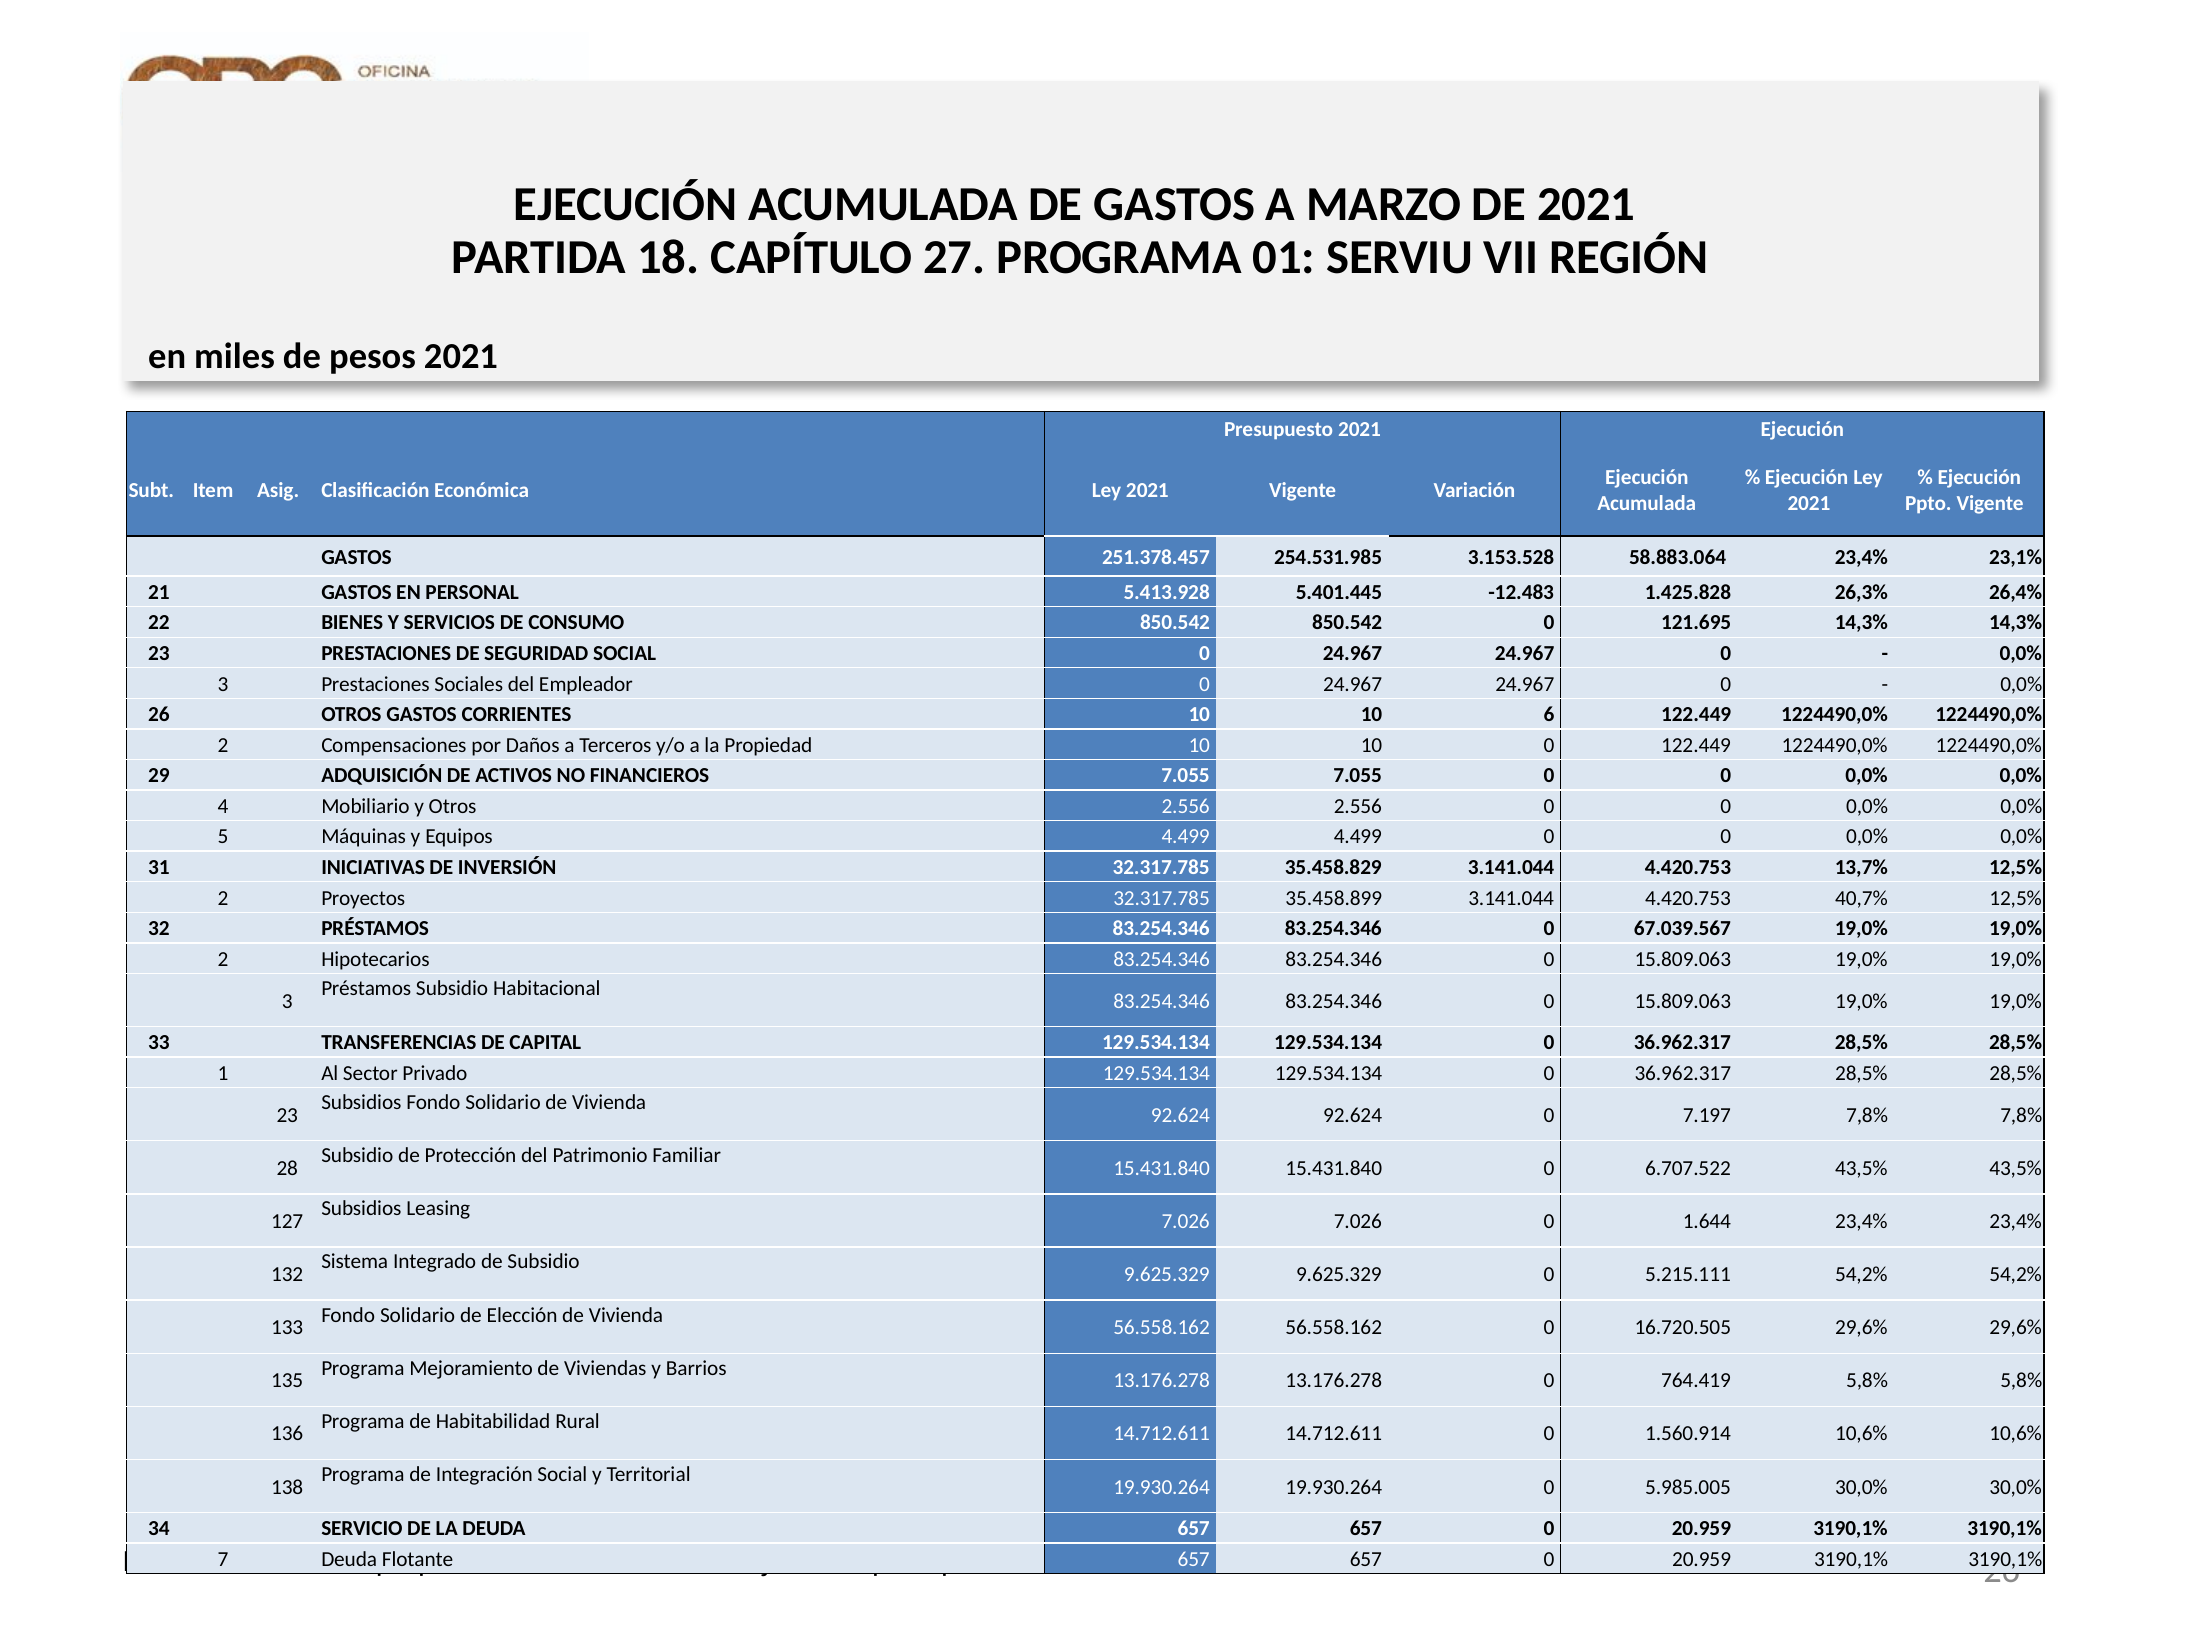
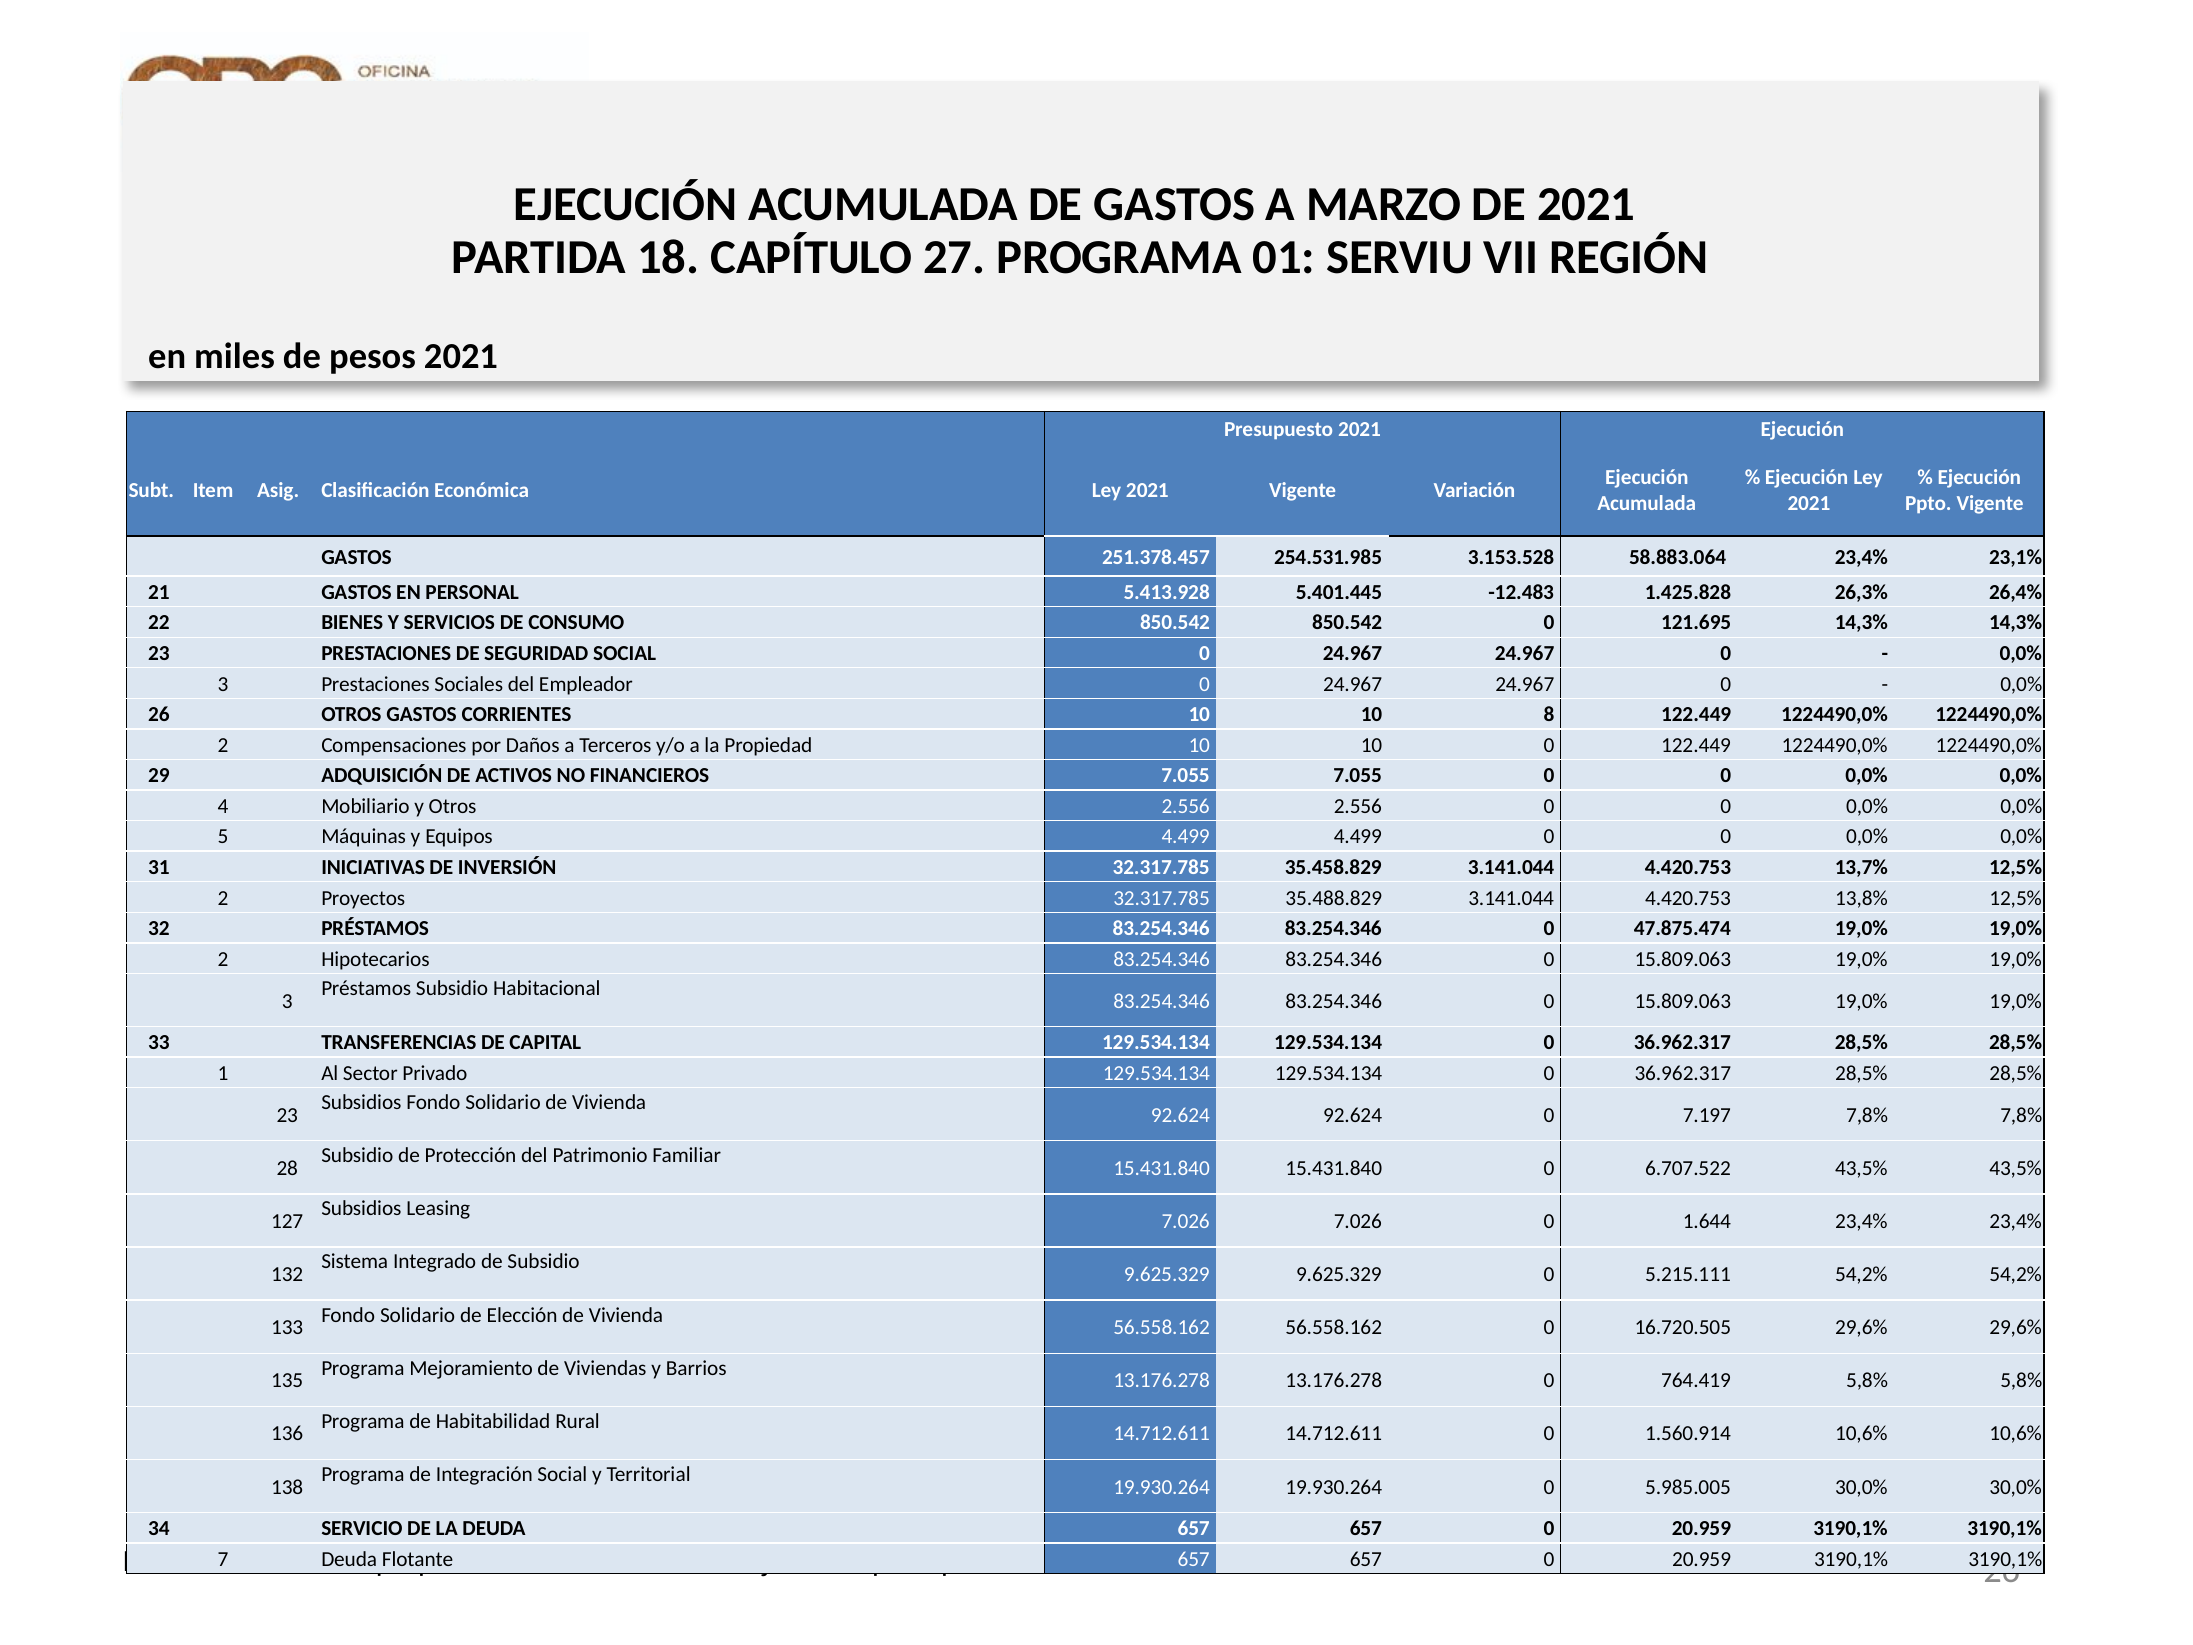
6: 6 -> 8 (1549, 714)
35.458.899: 35.458.899 -> 35.488.829 (1334, 898)
40,7%: 40,7% -> 13,8% (1862, 898)
67.039.567: 67.039.567 -> 47.875.474 (1682, 928)
